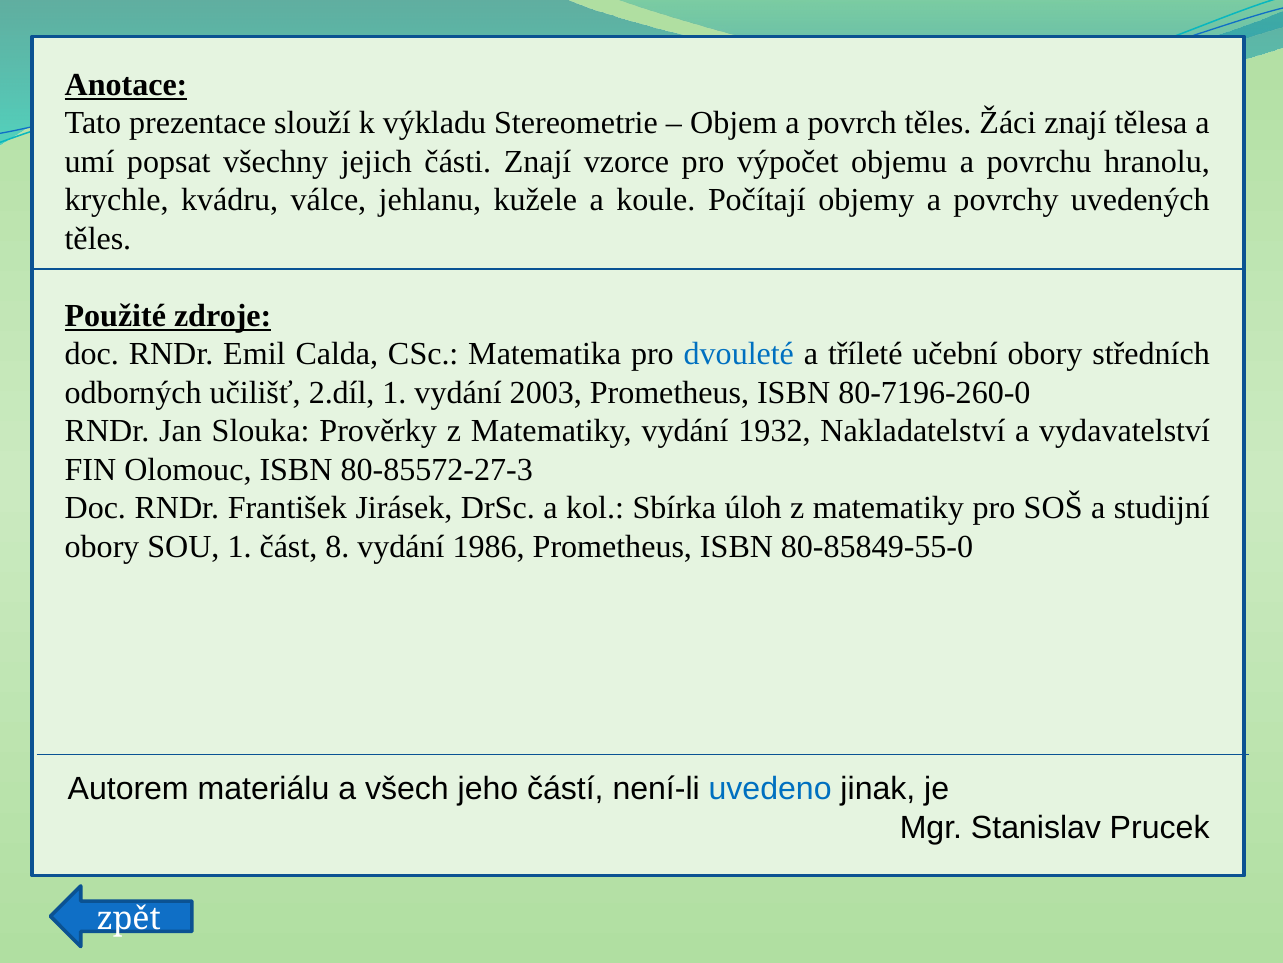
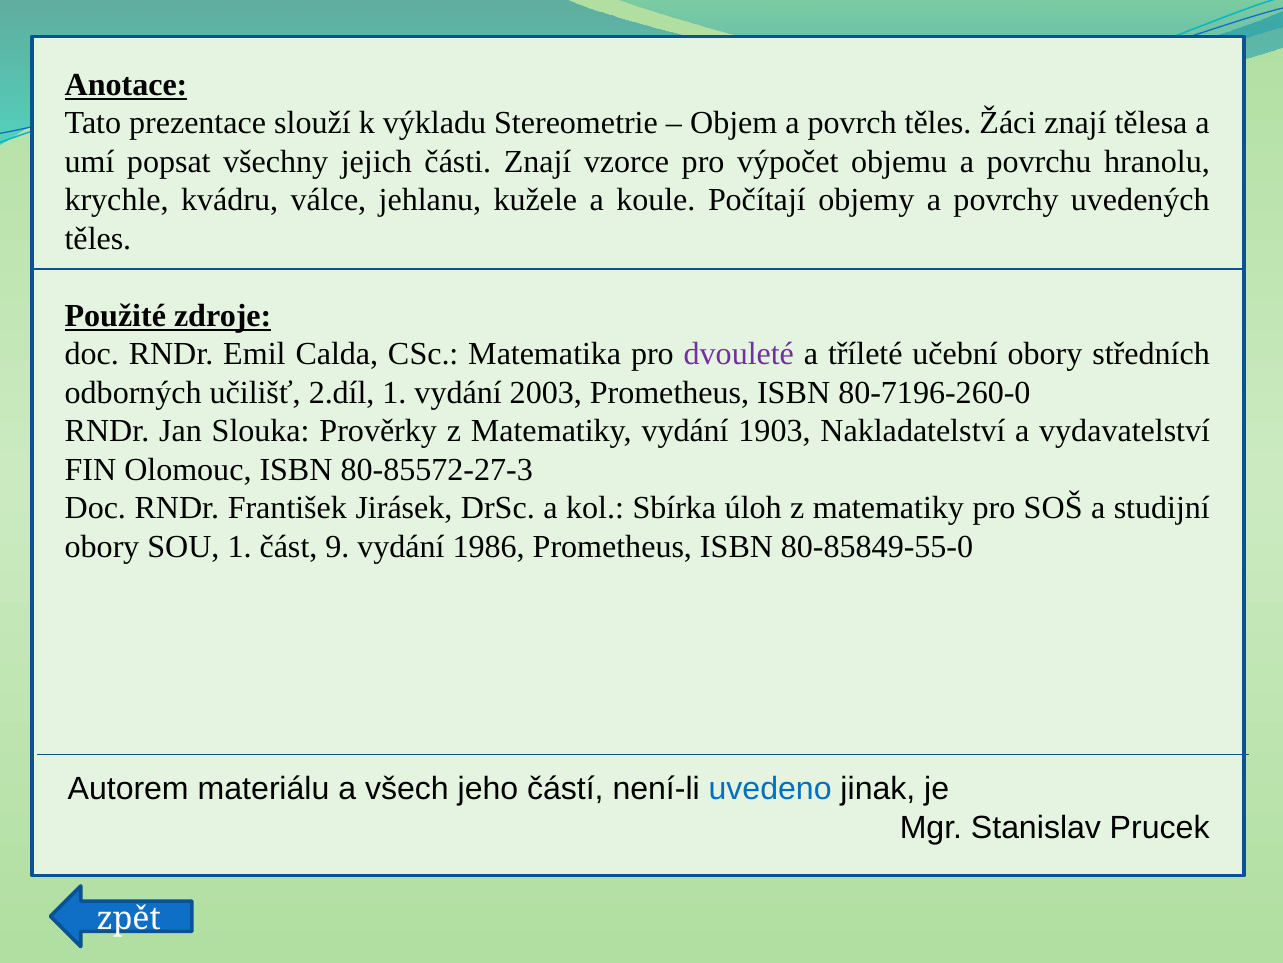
dvouleté colour: blue -> purple (739, 354)
1932: 1932 -> 1903 (775, 431)
8: 8 -> 9 (337, 546)
